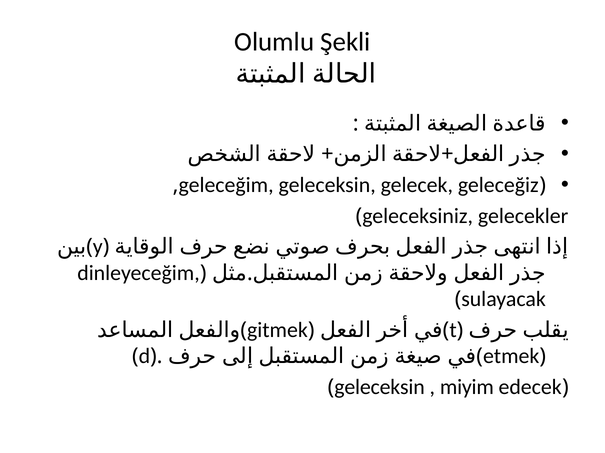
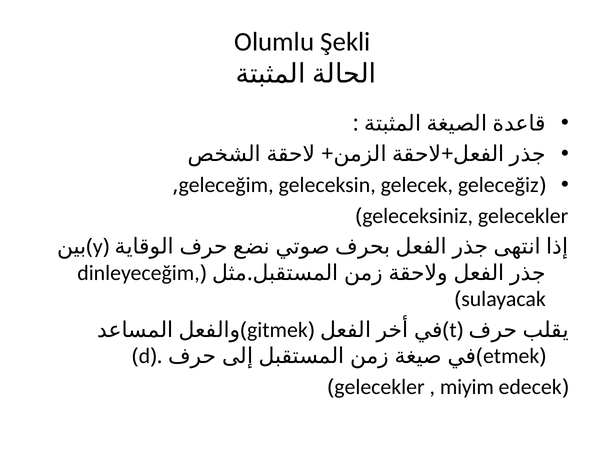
geleceksin: geleceksin -> gelecekler (379, 388)
